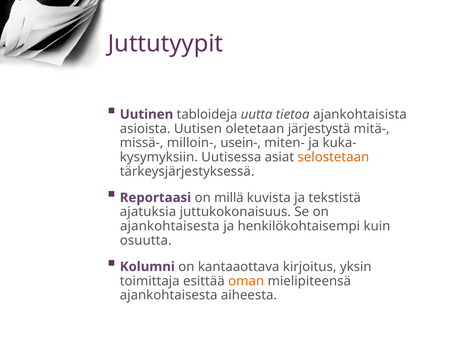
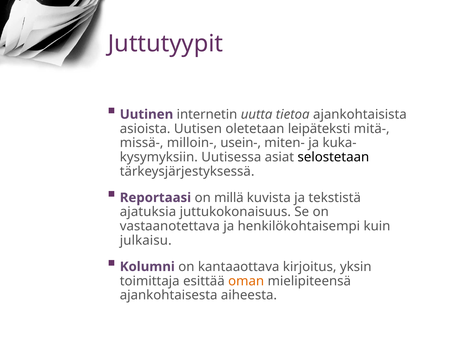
tabloideja: tabloideja -> internetin (207, 114)
järjestystä: järjestystä -> leipäteksti (319, 129)
selostetaan colour: orange -> black (333, 157)
ajankohtaisesta: ajankohtaisesta -> vastaanotettava (170, 226)
osuutta: osuutta -> julkaisu (146, 241)
